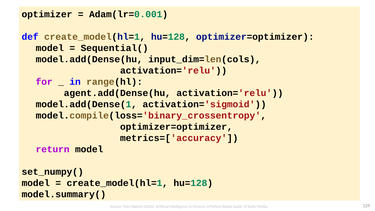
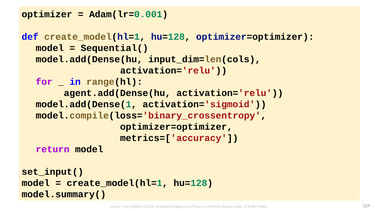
set_numpy(: set_numpy( -> set_input( (53, 172)
